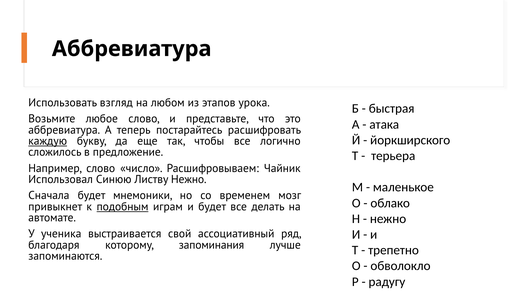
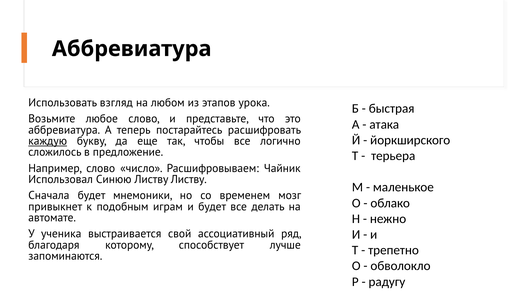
Листву Нежно: Нежно -> Листву (189, 179)
подобным underline: present -> none (123, 206)
запоминания: запоминания -> способствует (211, 245)
